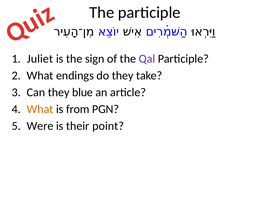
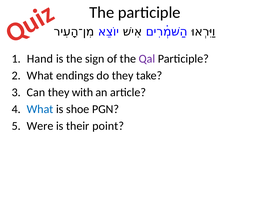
Juliet: Juliet -> Hand (40, 59)
blue: blue -> with (82, 92)
What colour: orange -> blue (40, 109)
from: from -> shoe (78, 109)
